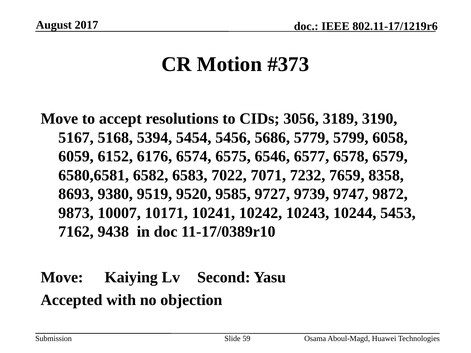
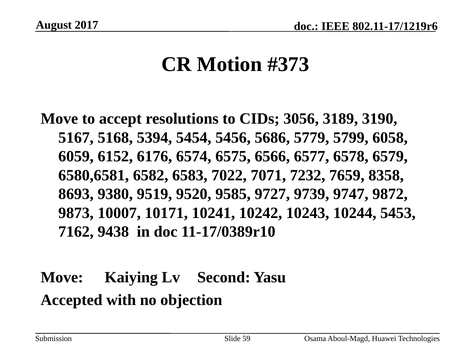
6546: 6546 -> 6566 (272, 157)
